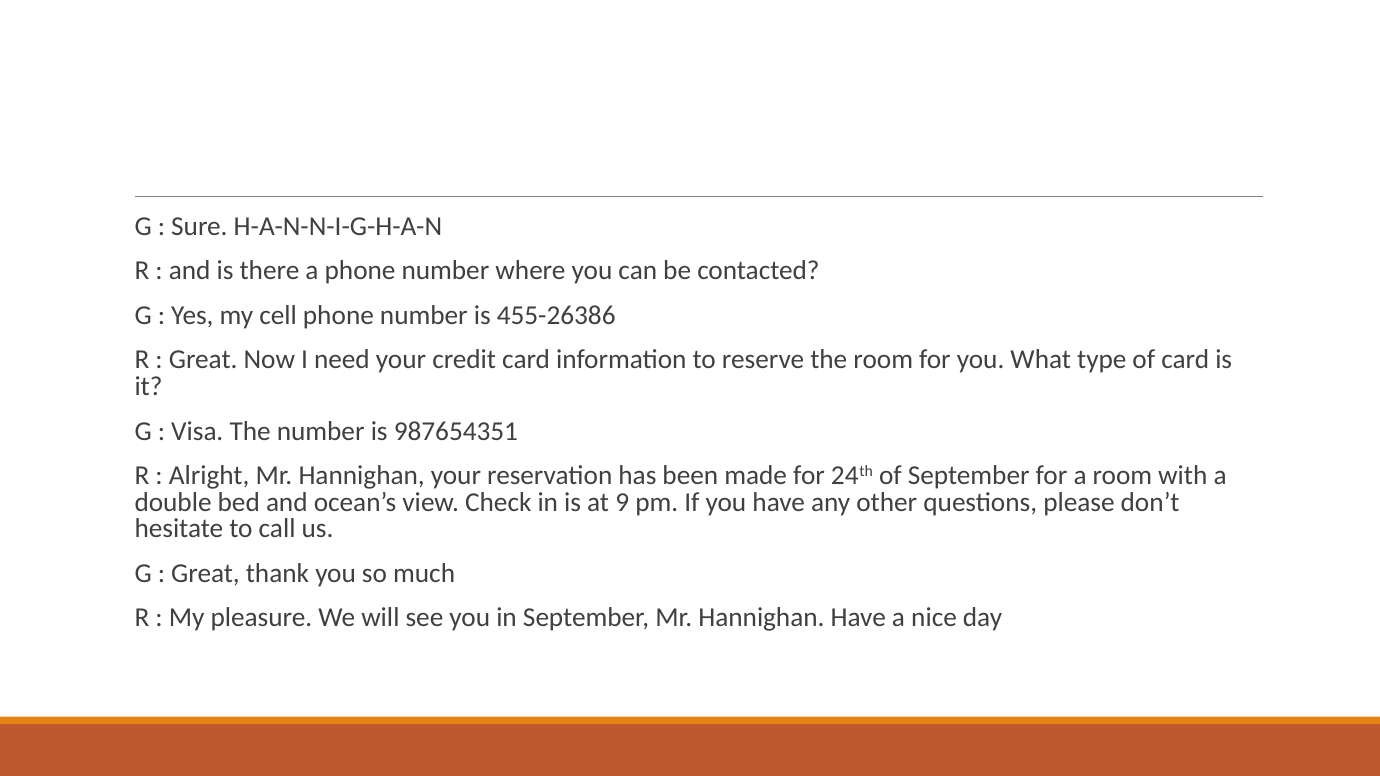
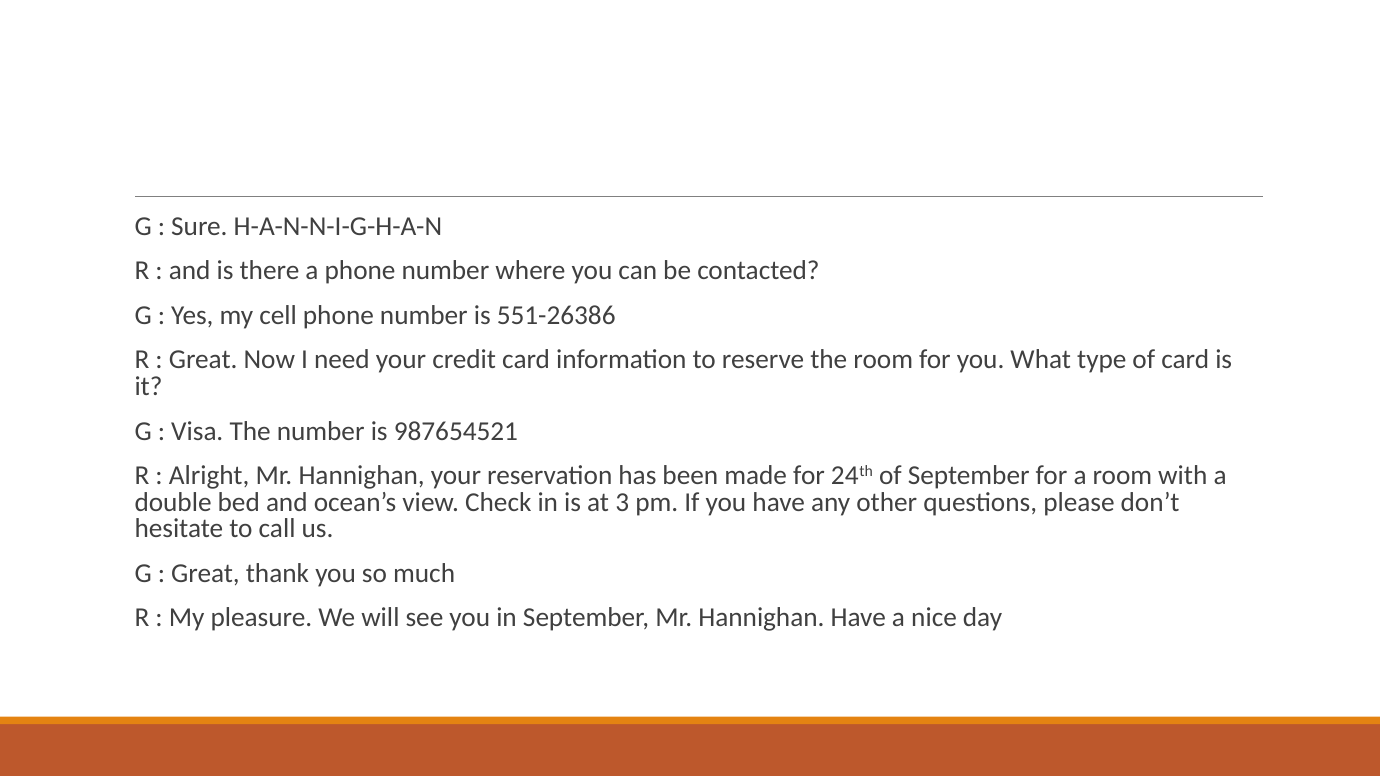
455-26386: 455-26386 -> 551-26386 (556, 315)
987654351: 987654351 -> 987654521 (456, 431)
9: 9 -> 3 (622, 502)
